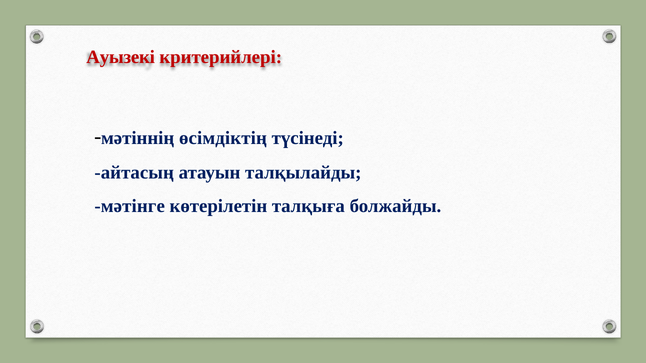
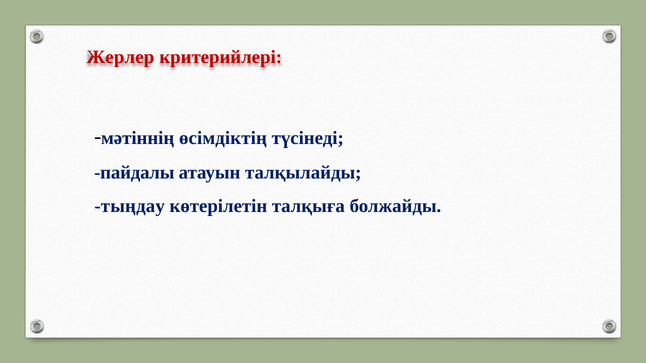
Ауызекі: Ауызекі -> Жерлер (120, 57)
айтасың: айтасың -> пайдалы (134, 172)
мәтінге: мәтінге -> тыңдау (130, 206)
